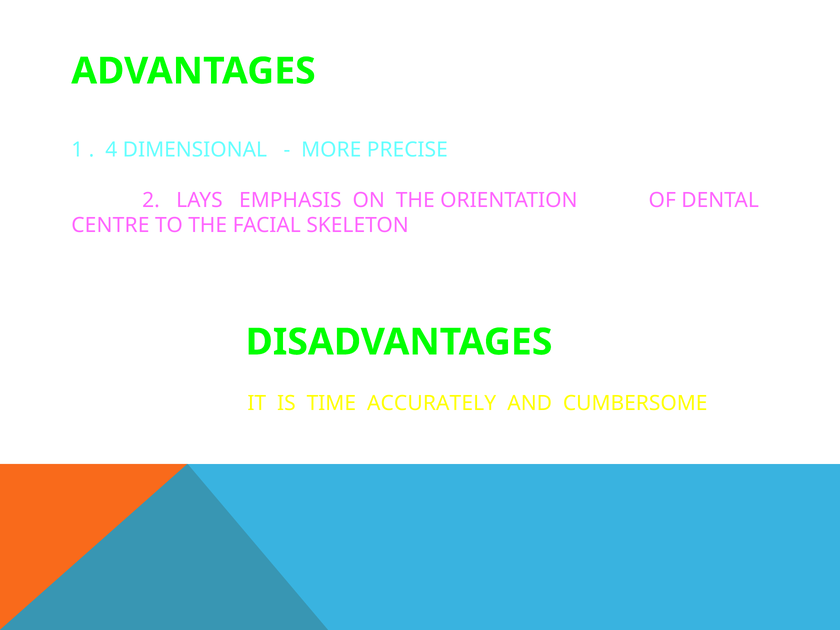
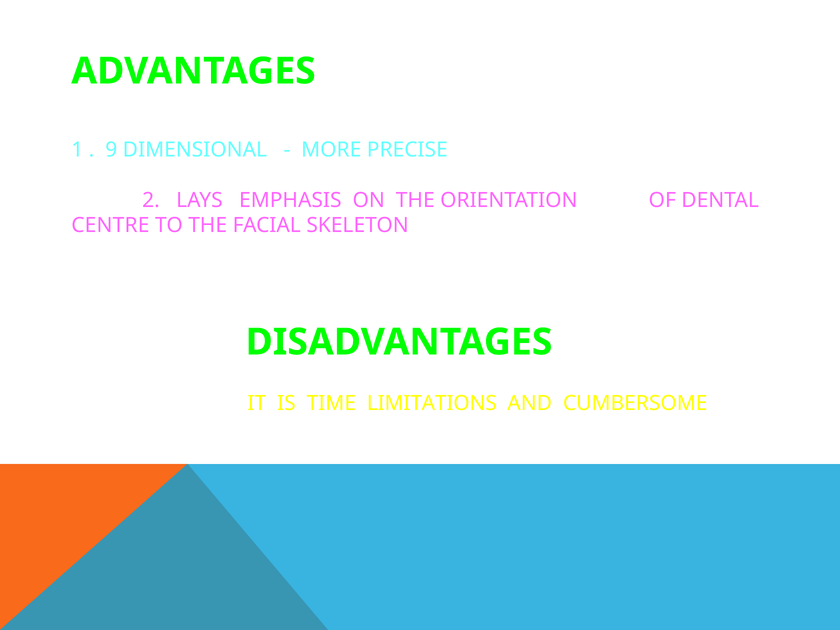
4: 4 -> 9 (111, 150)
ACCURATELY: ACCURATELY -> LIMITATIONS (432, 403)
